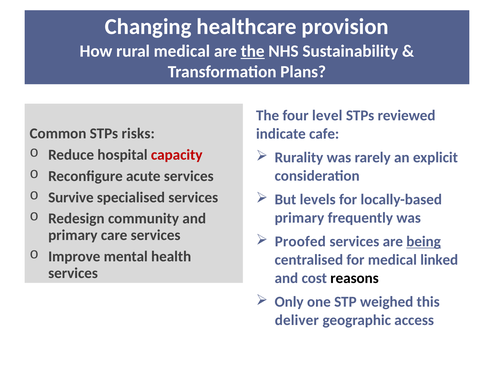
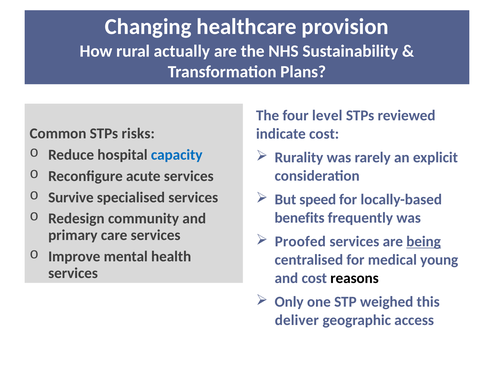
rural medical: medical -> actually (182, 51)
the underline: present -> none (253, 51)
indicate cafe: cafe -> cost (324, 134)
capacity colour: red -> blue (177, 155)
levels: levels -> speed (318, 199)
primary: primary -> benefits (300, 218)
linked: linked -> young (439, 260)
